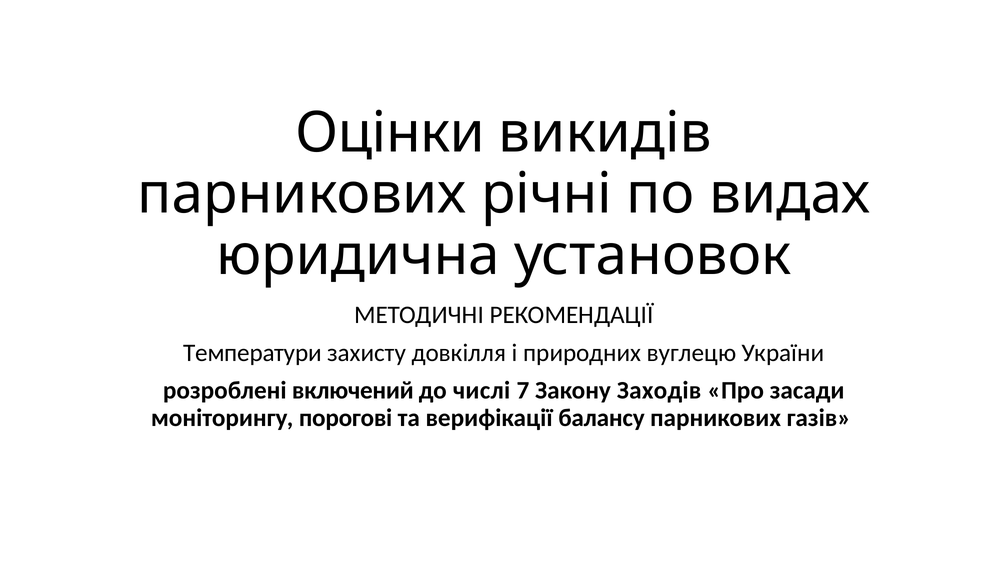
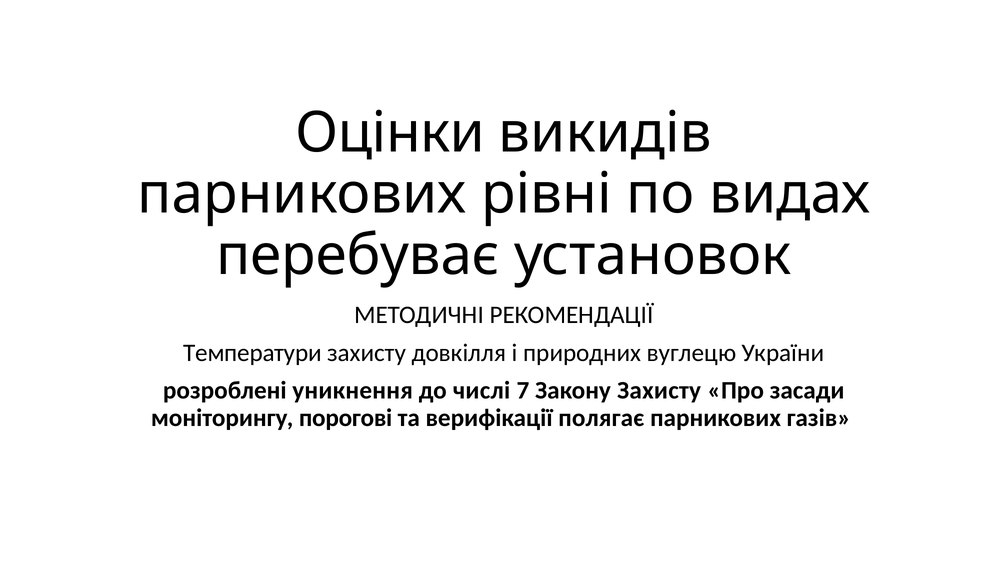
річні: річні -> рівні (546, 194)
юридична: юридична -> перебуває (358, 255)
включений: включений -> уникнення (353, 390)
Закону Заходів: Заходів -> Захисту (659, 390)
балансу: балансу -> полягає (601, 418)
